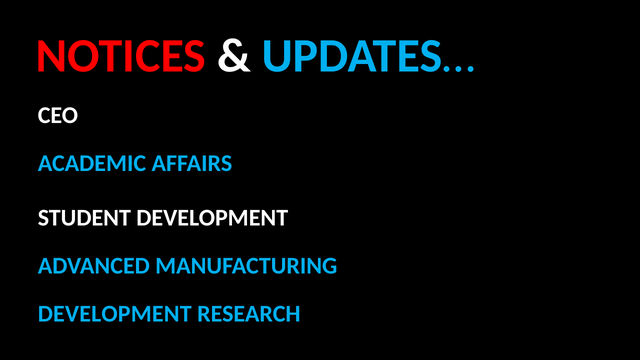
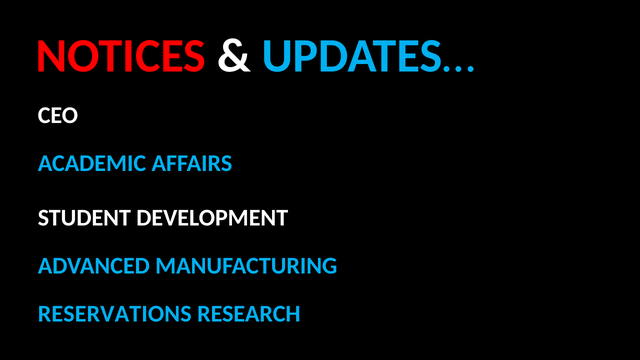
DEVELOPMENT: DEVELOPMENT -> RESERVATIONS (115, 314)
